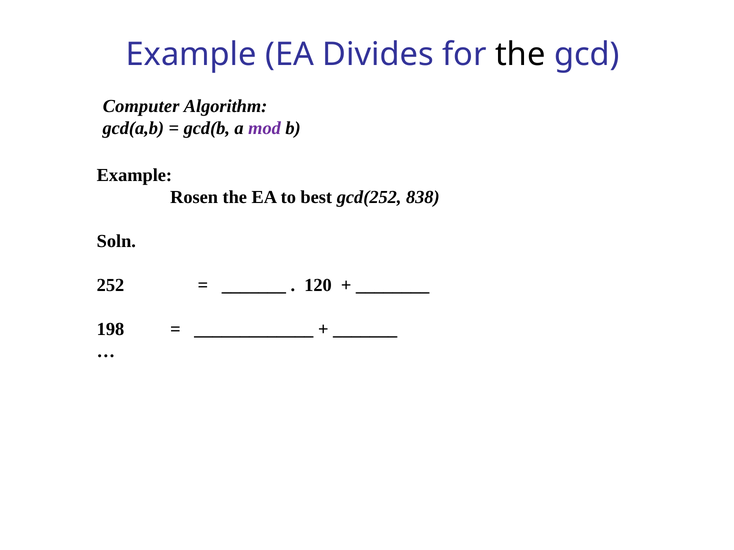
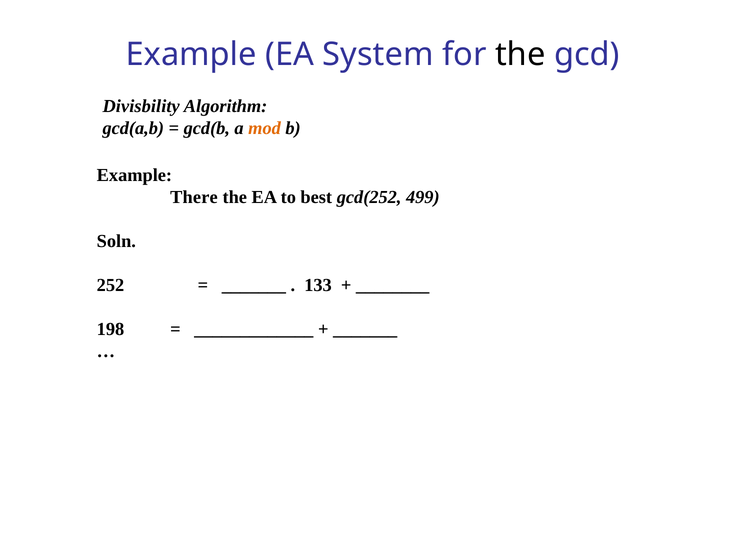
Divides: Divides -> System (378, 54)
Computer: Computer -> Divisbility (141, 106)
mod colour: purple -> orange (265, 128)
Rosen: Rosen -> There (194, 198)
838: 838 -> 499 (423, 198)
120: 120 -> 133 (318, 286)
